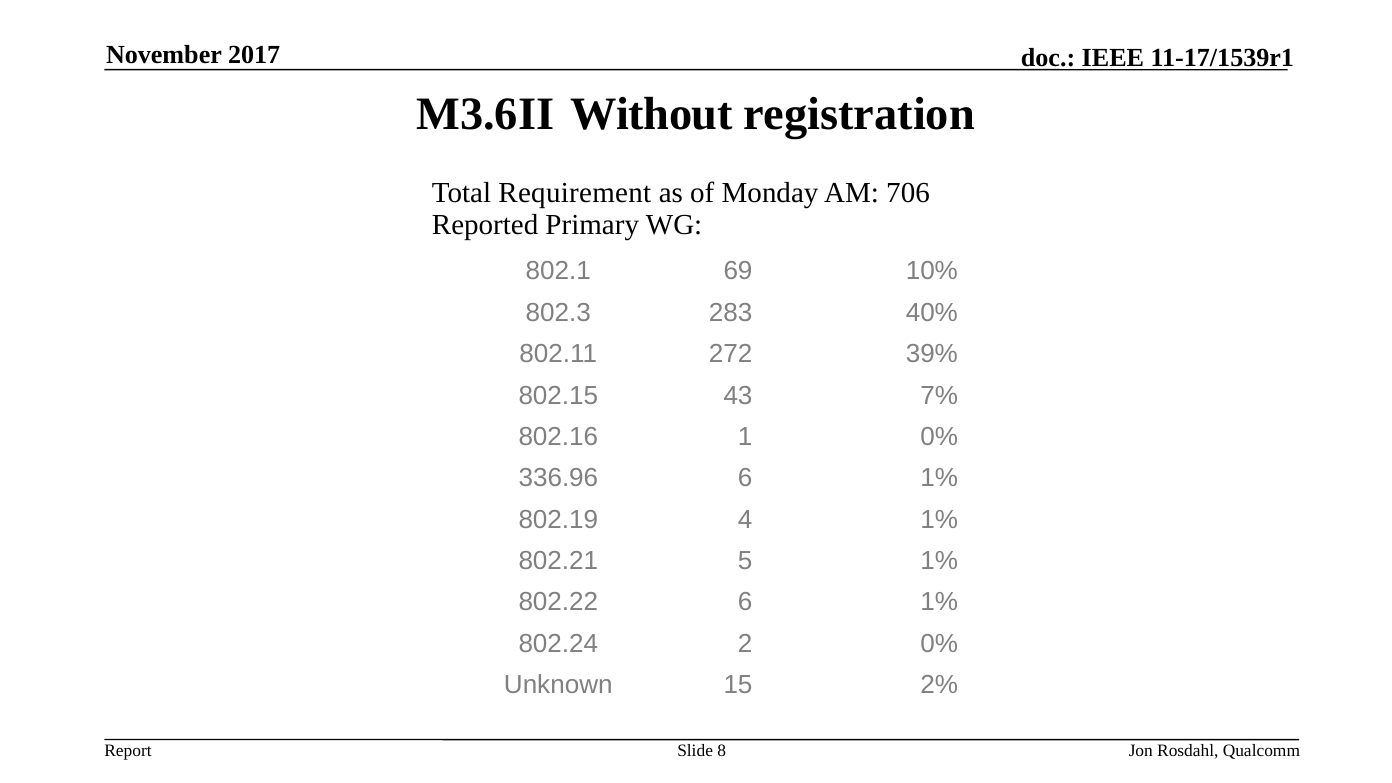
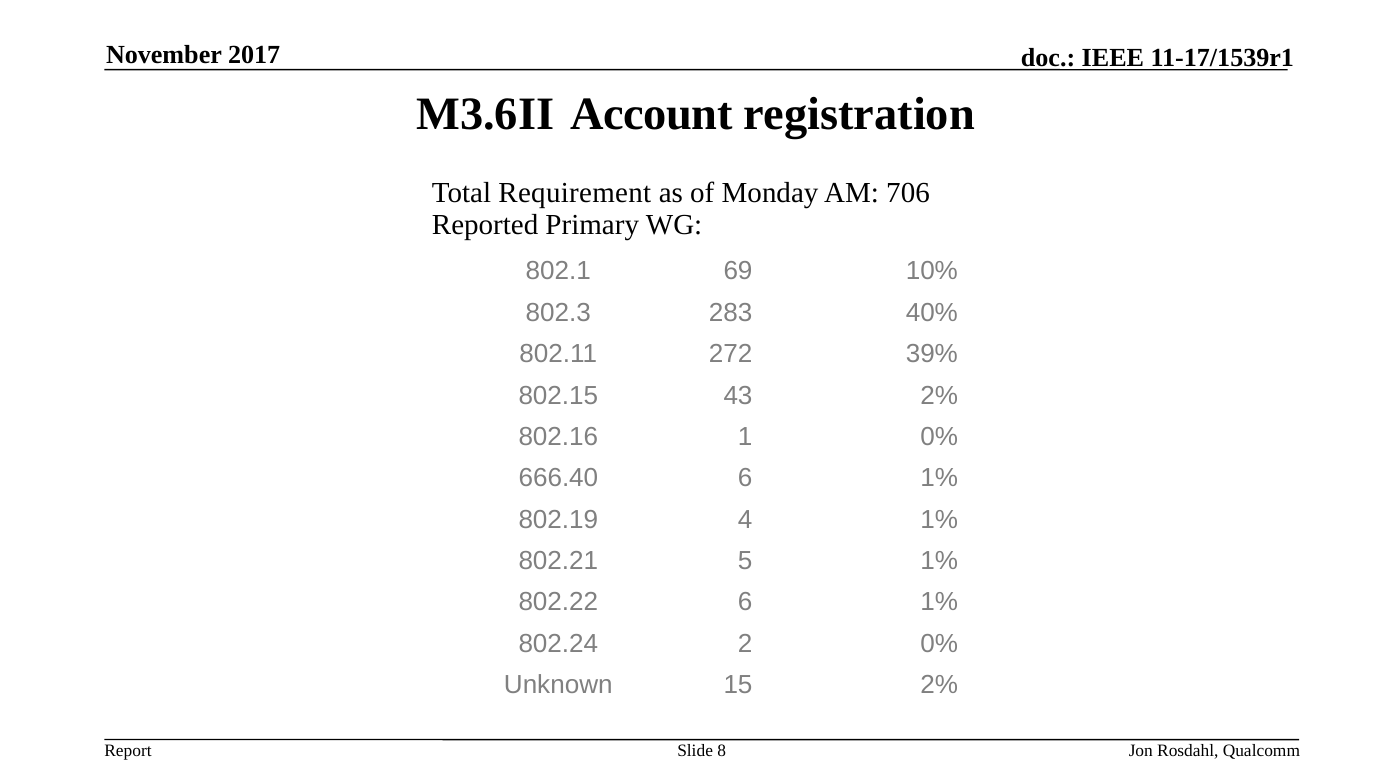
Without: Without -> Account (651, 114)
43 7%: 7% -> 2% (939, 395)
336.96: 336.96 -> 666.40 (558, 478)
